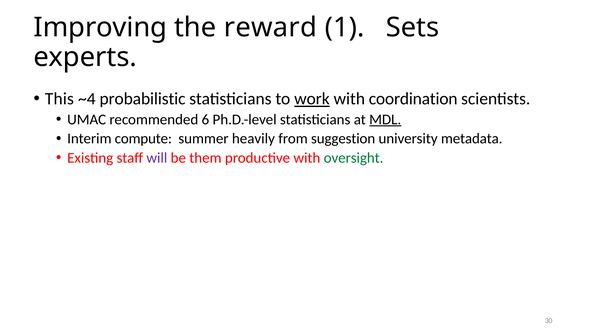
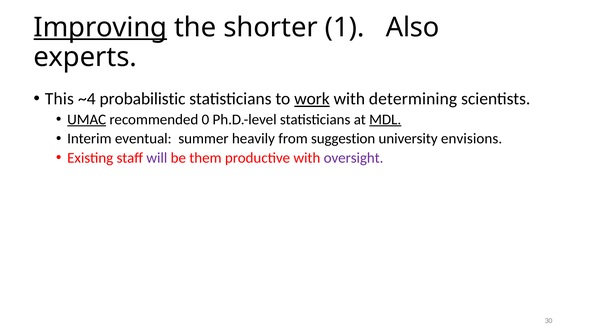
Improving underline: none -> present (100, 27)
reward: reward -> shorter (271, 27)
Sets: Sets -> Also (413, 27)
coordination: coordination -> determining (413, 99)
UMAC underline: none -> present (87, 120)
6: 6 -> 0 (205, 120)
compute: compute -> eventual (143, 139)
metadata: metadata -> envisions (472, 139)
oversight colour: green -> purple (354, 158)
